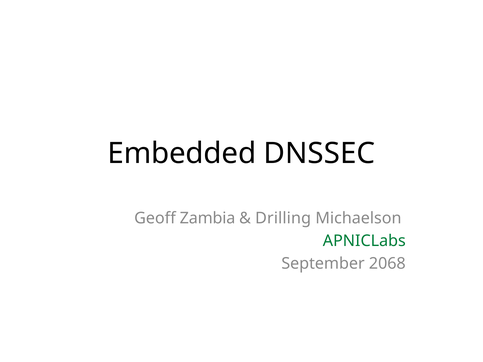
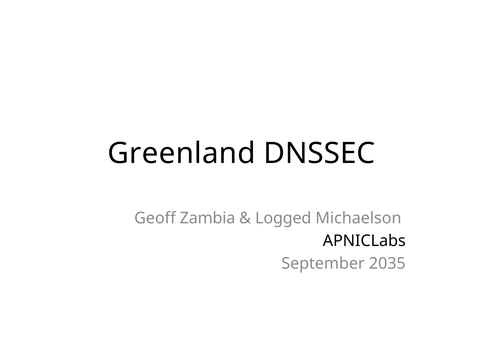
Embedded: Embedded -> Greenland (182, 153)
Drilling: Drilling -> Logged (283, 218)
APNICLabs colour: green -> black (364, 241)
2068: 2068 -> 2035 (387, 264)
